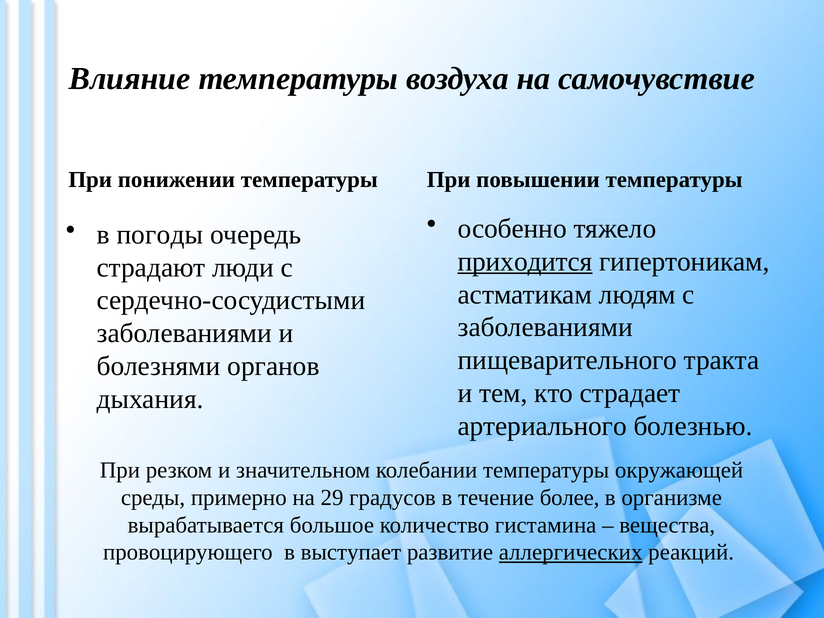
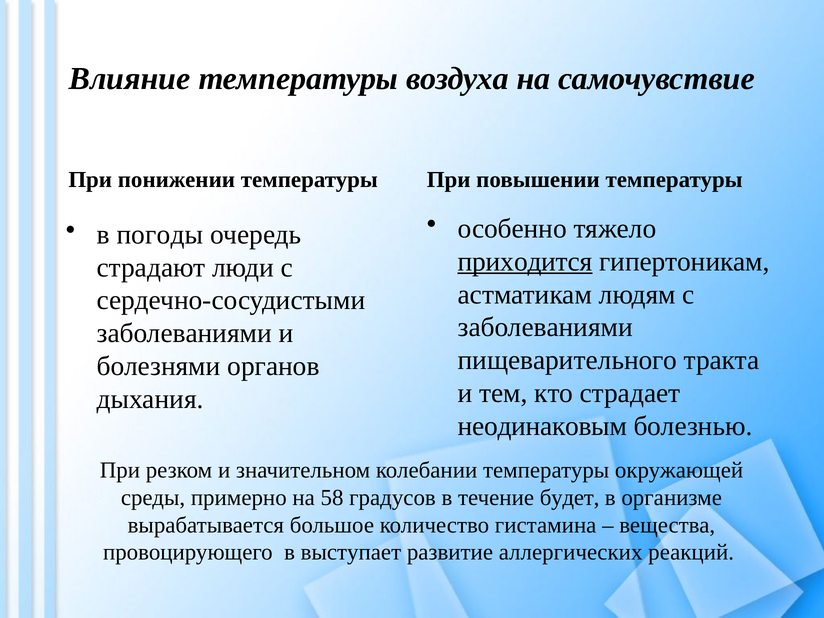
артериального: артериального -> неодинаковым (542, 426)
29: 29 -> 58 (332, 497)
более: более -> будет (570, 497)
аллергических underline: present -> none (571, 552)
